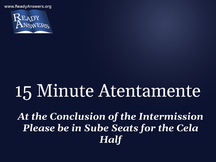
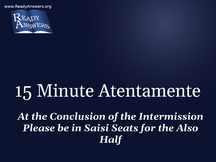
Sube: Sube -> Saisi (96, 128)
Cela: Cela -> Also (187, 128)
